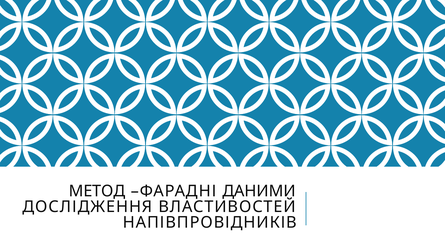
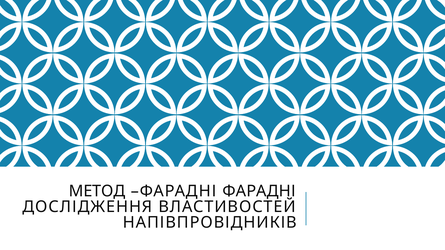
ФАРАДНІ ДАНИМИ: ДАНИМИ -> ФАРАДНІ (259, 191)
